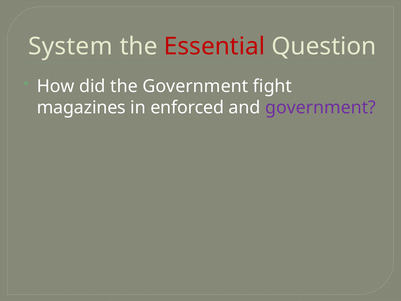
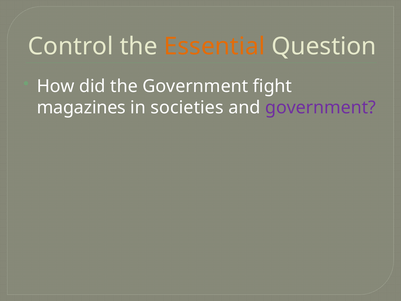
System: System -> Control (71, 46)
Essential colour: red -> orange (215, 46)
enforced: enforced -> societies (187, 108)
